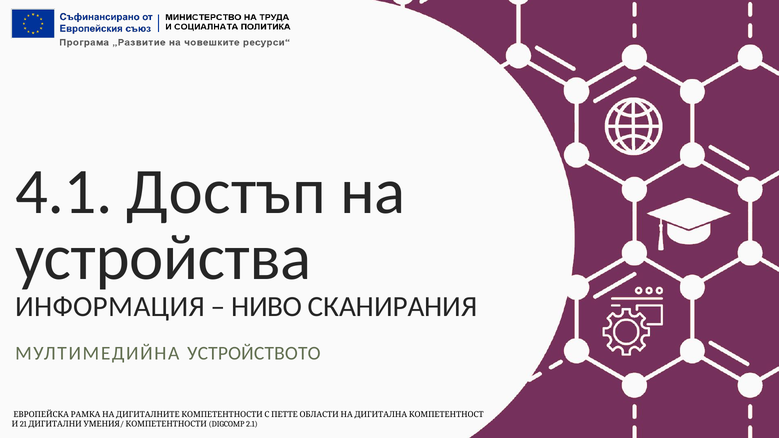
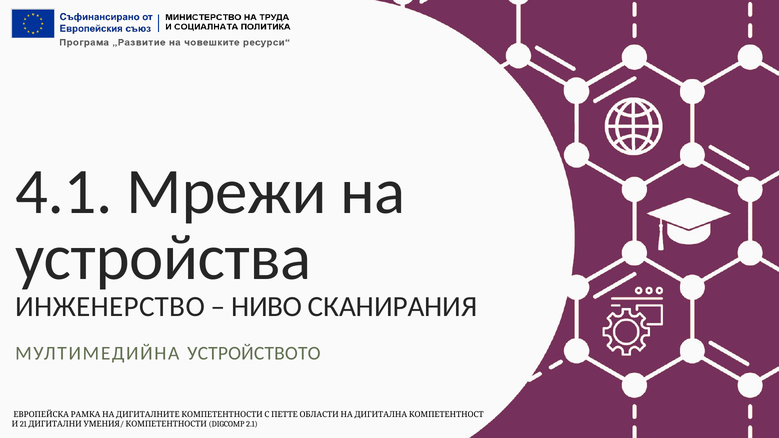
Достъп: Достъп -> Мрежи (226, 192)
ИНФОРМАЦИЯ: ИНФОРМАЦИЯ -> ИНЖЕНЕРСТВО (110, 307)
